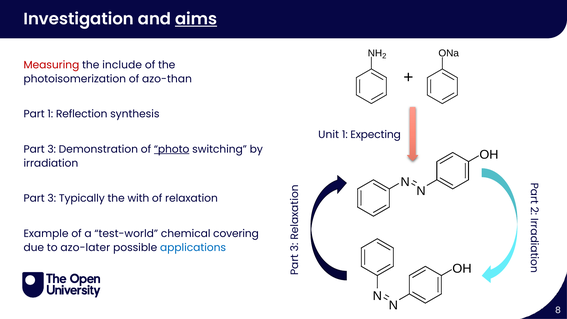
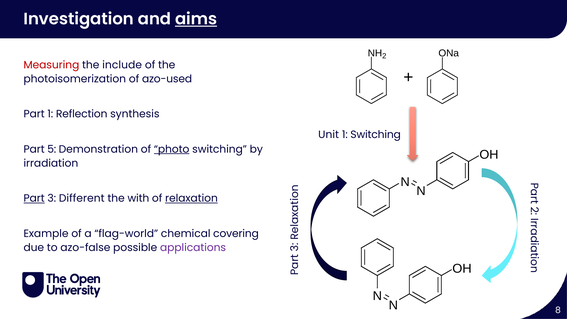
azo-than: azo-than -> azo-used (167, 79)
1 Expecting: Expecting -> Switching (376, 134)
3: 3 -> 5 (52, 149)
Part underline: none -> present (34, 198)
Typically: Typically -> Different (82, 198)
relaxation underline: none -> present (191, 198)
test-world: test-world -> flag-world (126, 234)
azo-later: azo-later -> azo-false (85, 248)
applications colour: blue -> purple (193, 248)
